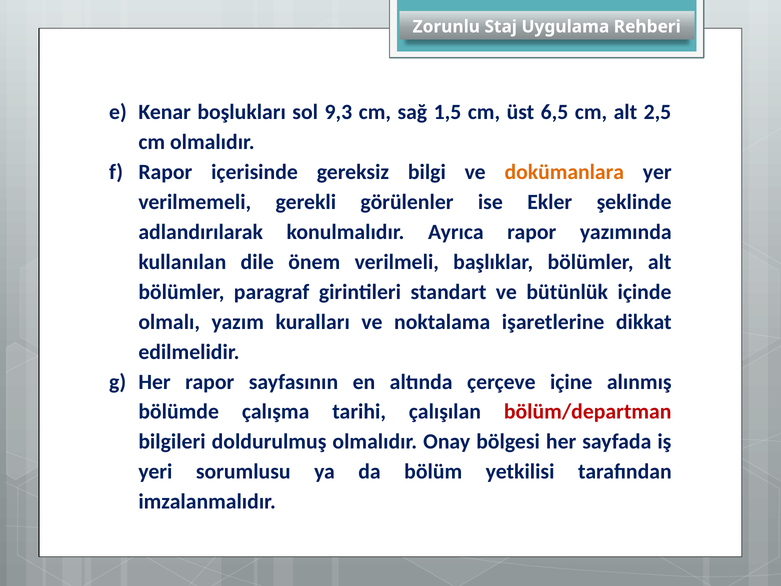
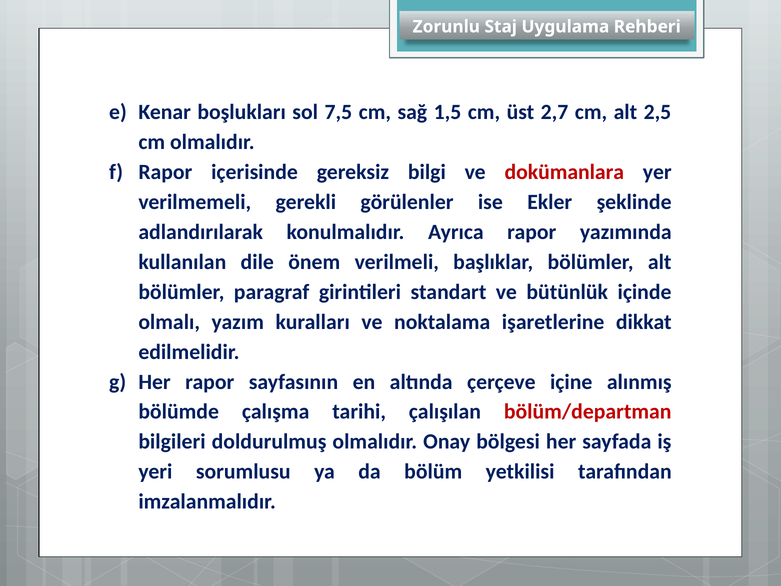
9,3: 9,3 -> 7,5 (338, 112)
6,5: 6,5 -> 2,7 (555, 112)
dokümanlara colour: orange -> red (564, 172)
